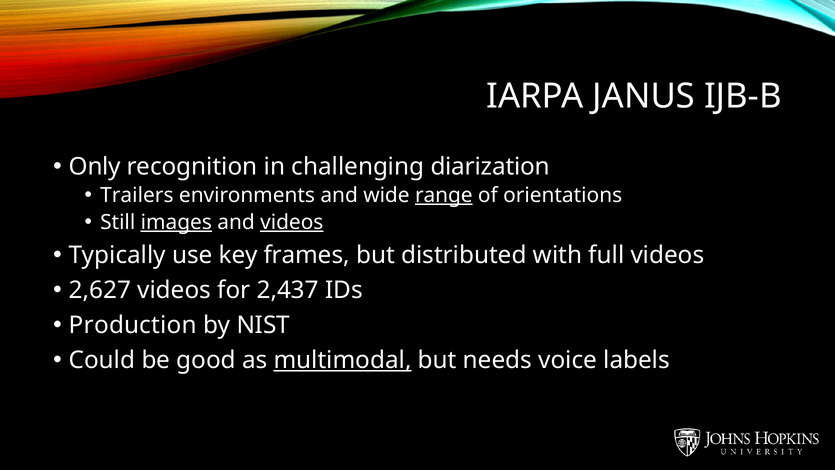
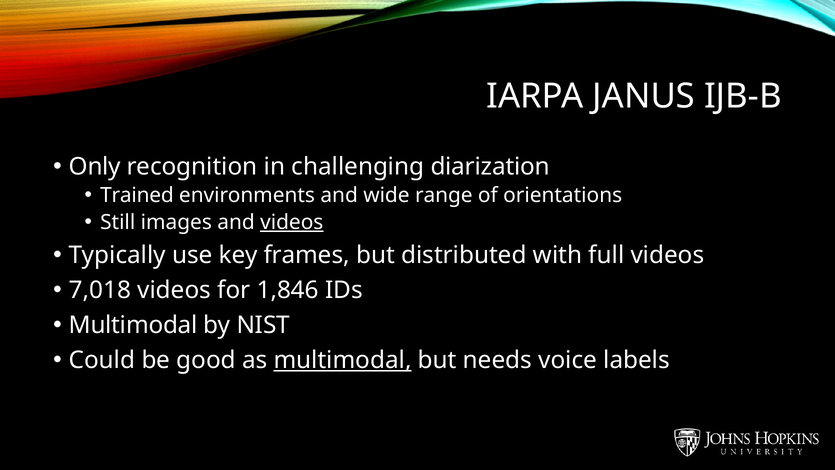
Trailers: Trailers -> Trained (137, 195)
range underline: present -> none (444, 195)
images underline: present -> none (176, 222)
2,627: 2,627 -> 7,018 (100, 290)
2,437: 2,437 -> 1,846 (288, 290)
Production: Production -> Multimodal (133, 325)
